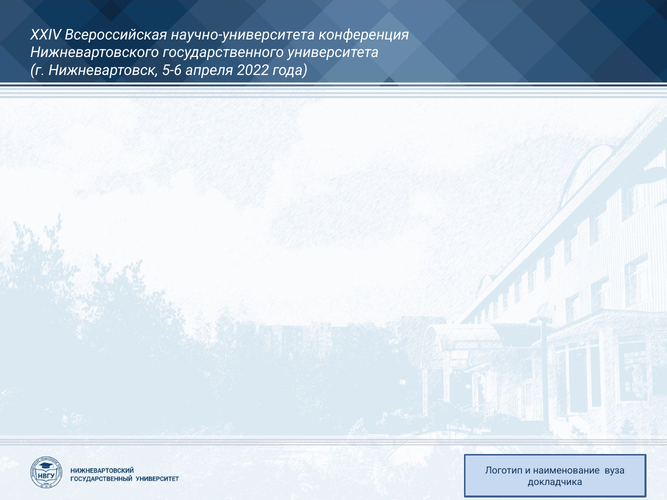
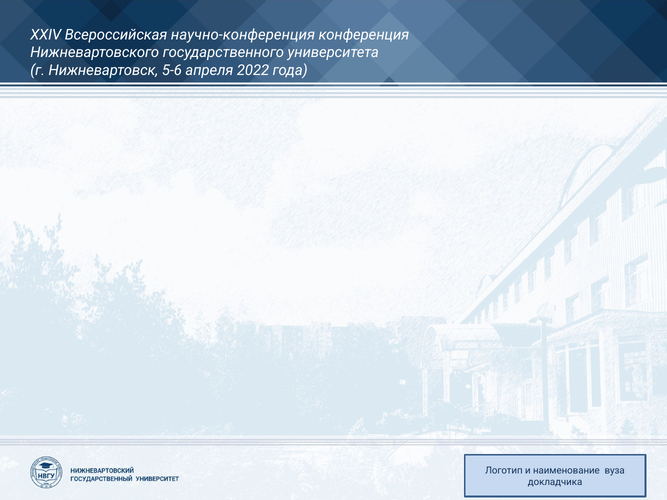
научно-университета: научно-университета -> научно-конференция (243, 35)
